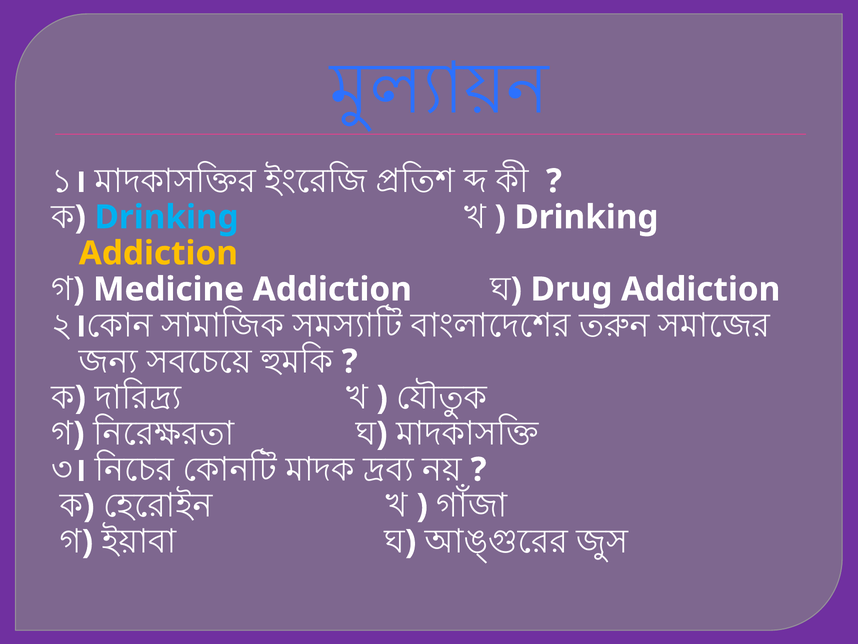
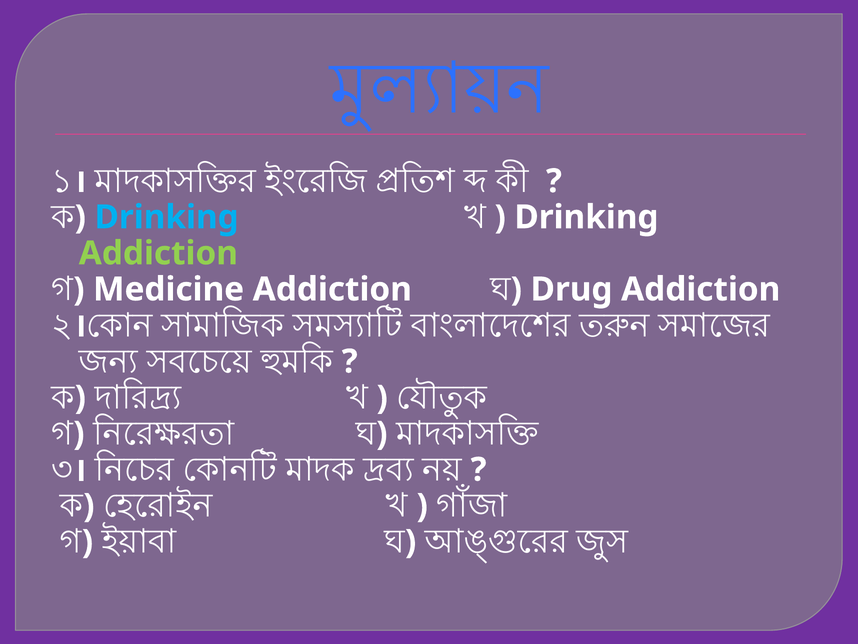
Addiction colour: yellow -> light green (158, 253)
